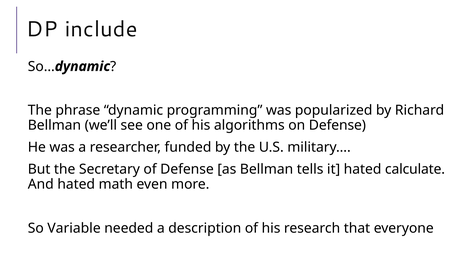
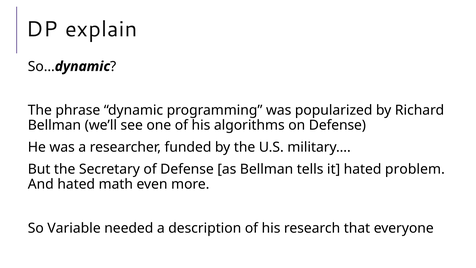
include: include -> explain (101, 29)
calculate: calculate -> problem (415, 169)
